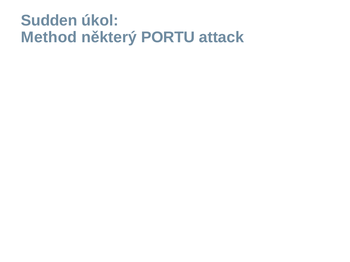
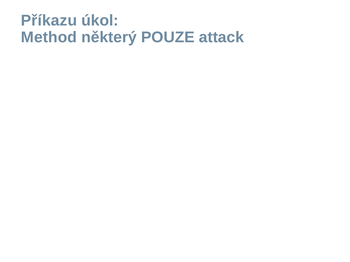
Sudden: Sudden -> Příkazu (49, 21)
PORTU: PORTU -> POUZE (168, 37)
